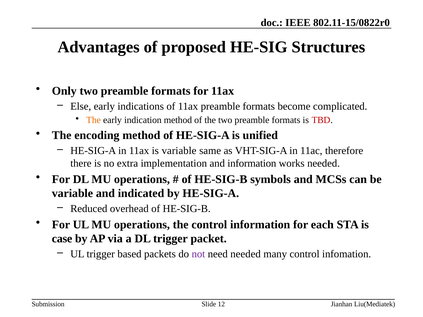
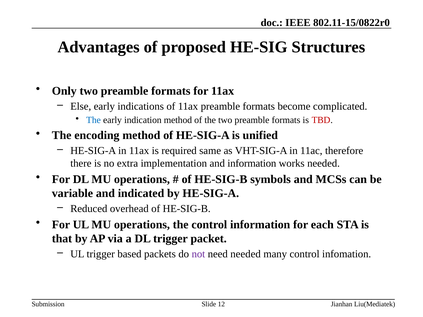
The colour: orange -> blue (93, 120)
is variable: variable -> required (179, 151)
case: case -> that (62, 239)
